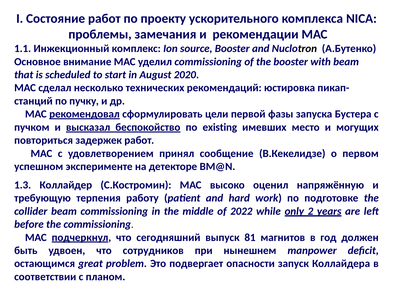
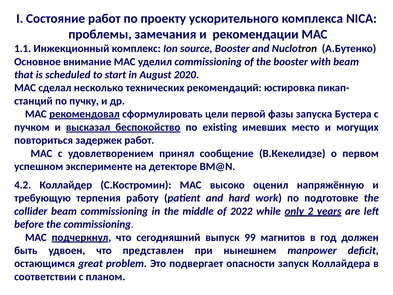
1.3: 1.3 -> 4.2 (23, 185)
81: 81 -> 99 (250, 237)
сотрудников: сотрудников -> представлен (153, 250)
